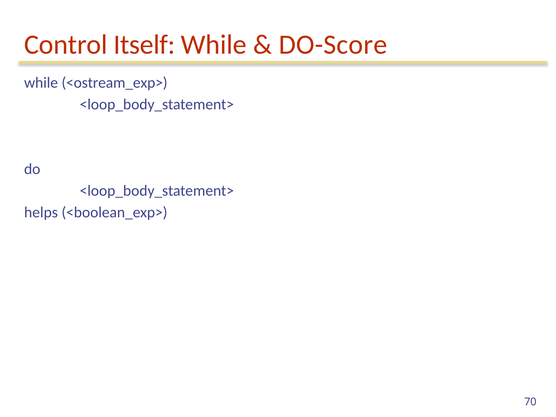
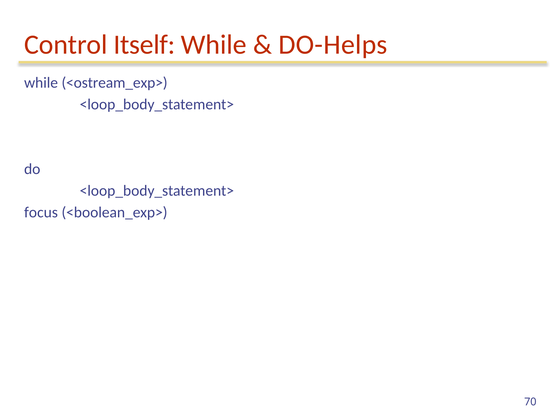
DO-Score: DO-Score -> DO-Helps (333, 45)
helps: helps -> focus (41, 212)
